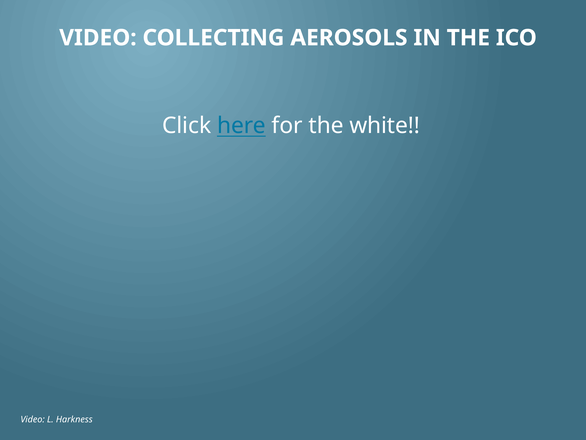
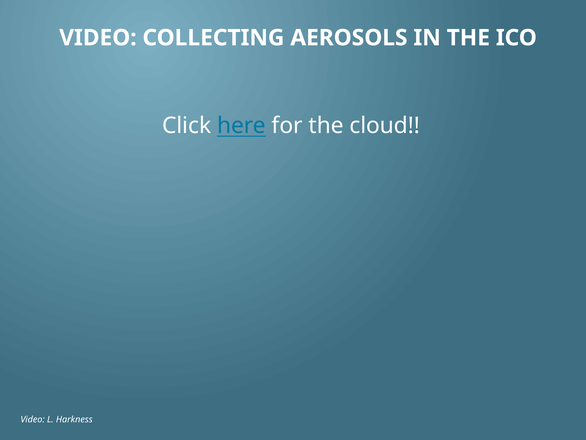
white: white -> cloud (385, 126)
